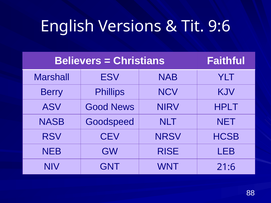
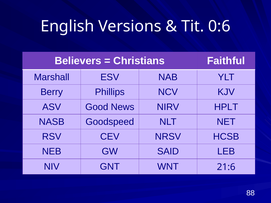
9:6: 9:6 -> 0:6 (219, 26)
RISE: RISE -> SAID (168, 152)
